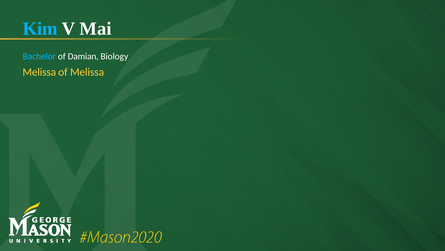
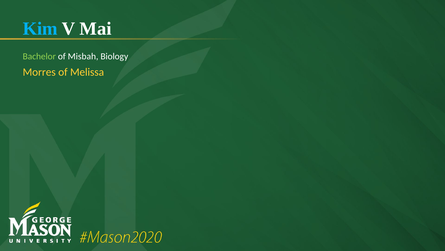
Bachelor colour: light blue -> light green (39, 56)
Damian: Damian -> Misbah (83, 56)
Melissa: Melissa -> Morres (39, 72)
